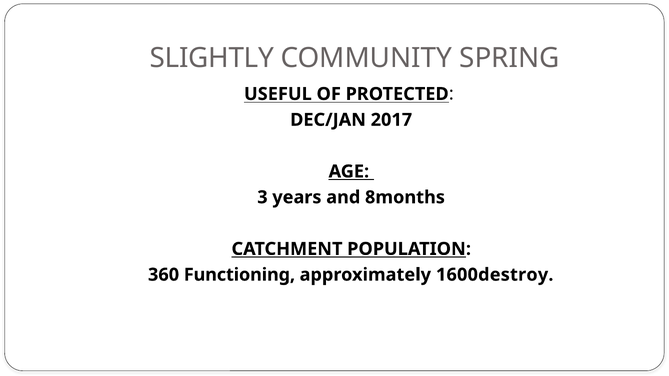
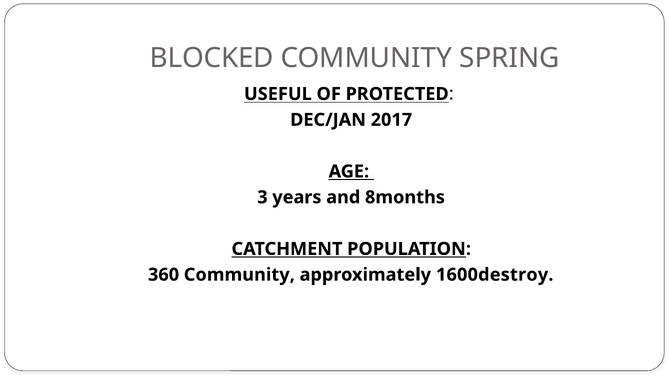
SLIGHTLY: SLIGHTLY -> BLOCKED (212, 58)
360 Functioning: Functioning -> Community (239, 275)
